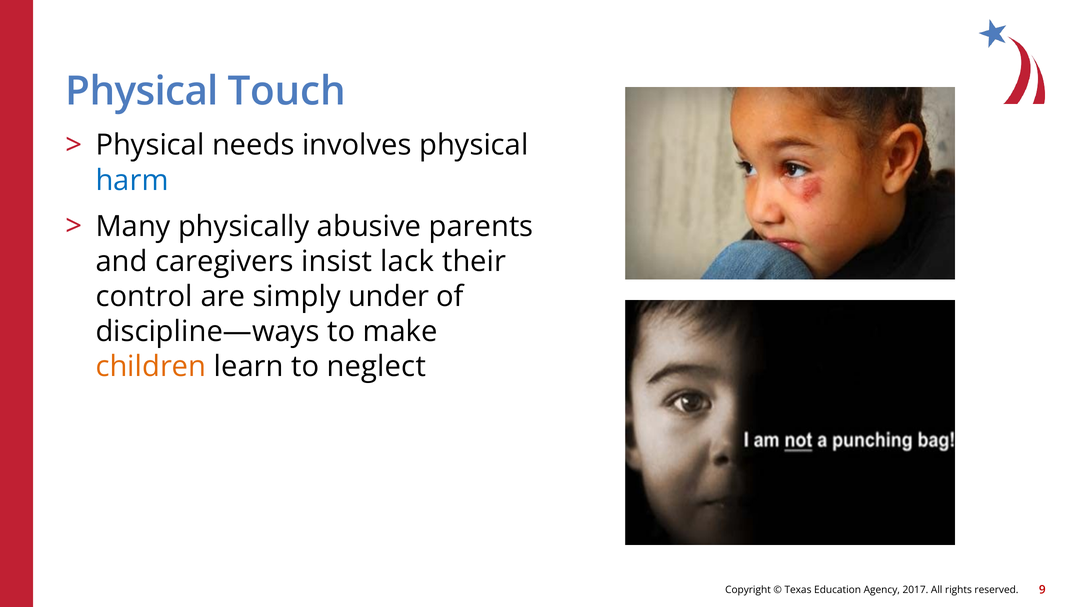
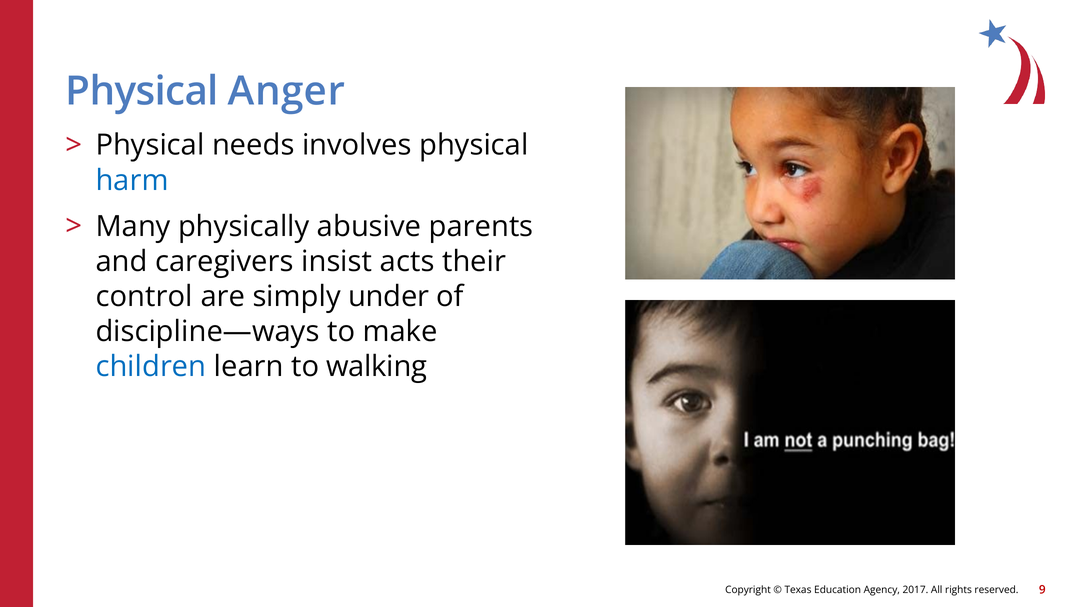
Touch: Touch -> Anger (287, 91)
lack: lack -> acts (407, 261)
children colour: orange -> blue (151, 366)
neglect: neglect -> walking (377, 366)
